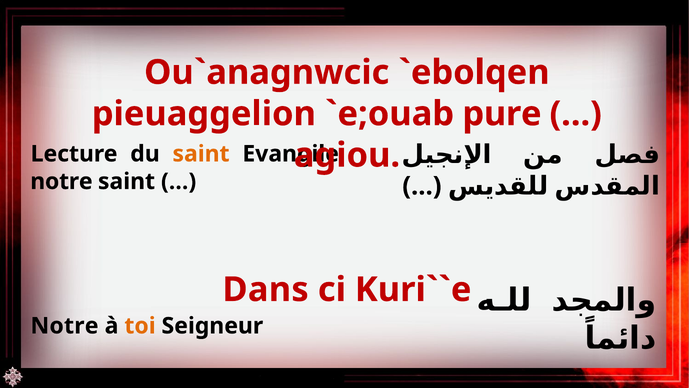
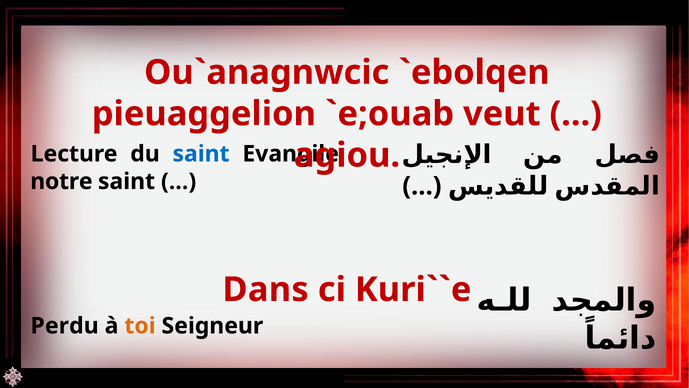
pure: pure -> veut (502, 114)
saint colour: orange -> blue (201, 154)
Notre: Notre -> Perdu (65, 326)
